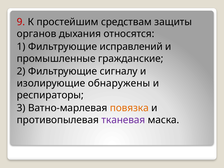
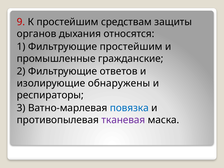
Фильтрующие исправлений: исправлений -> простейшим (131, 47)
сигналу: сигналу -> ответов (119, 71)
повязка colour: orange -> blue (129, 108)
